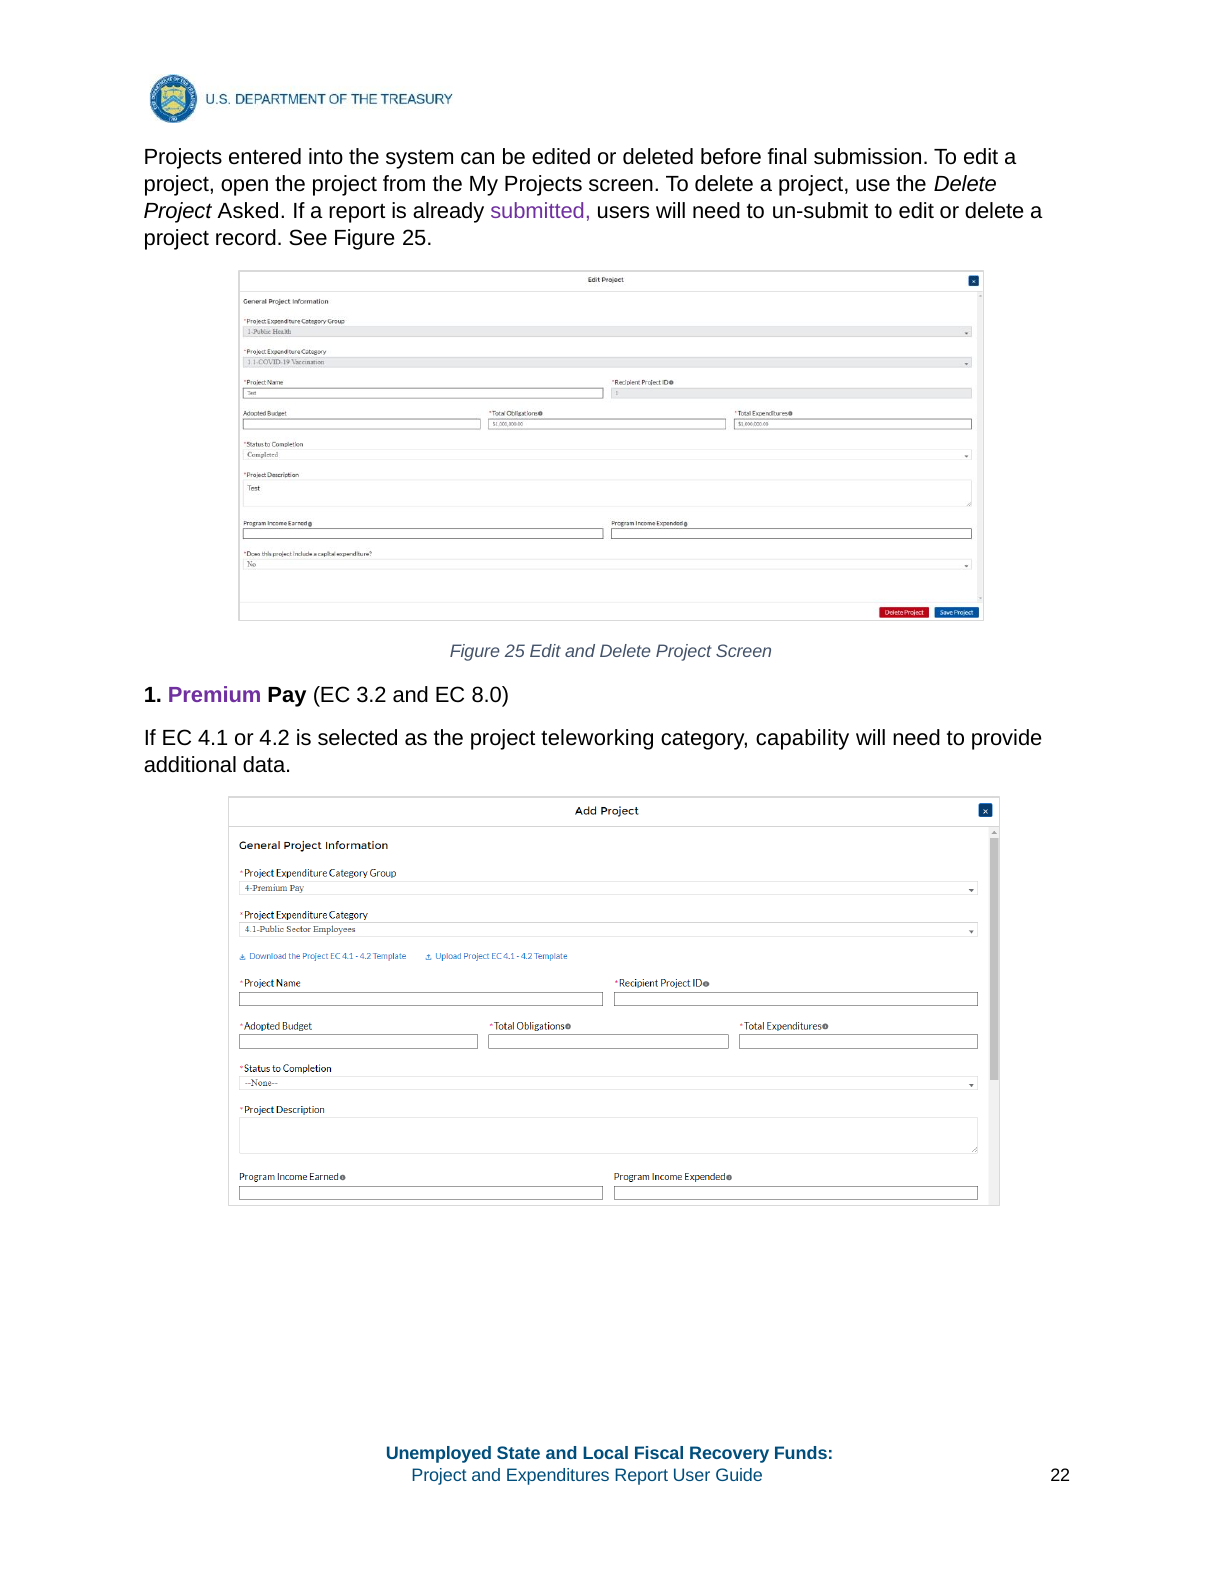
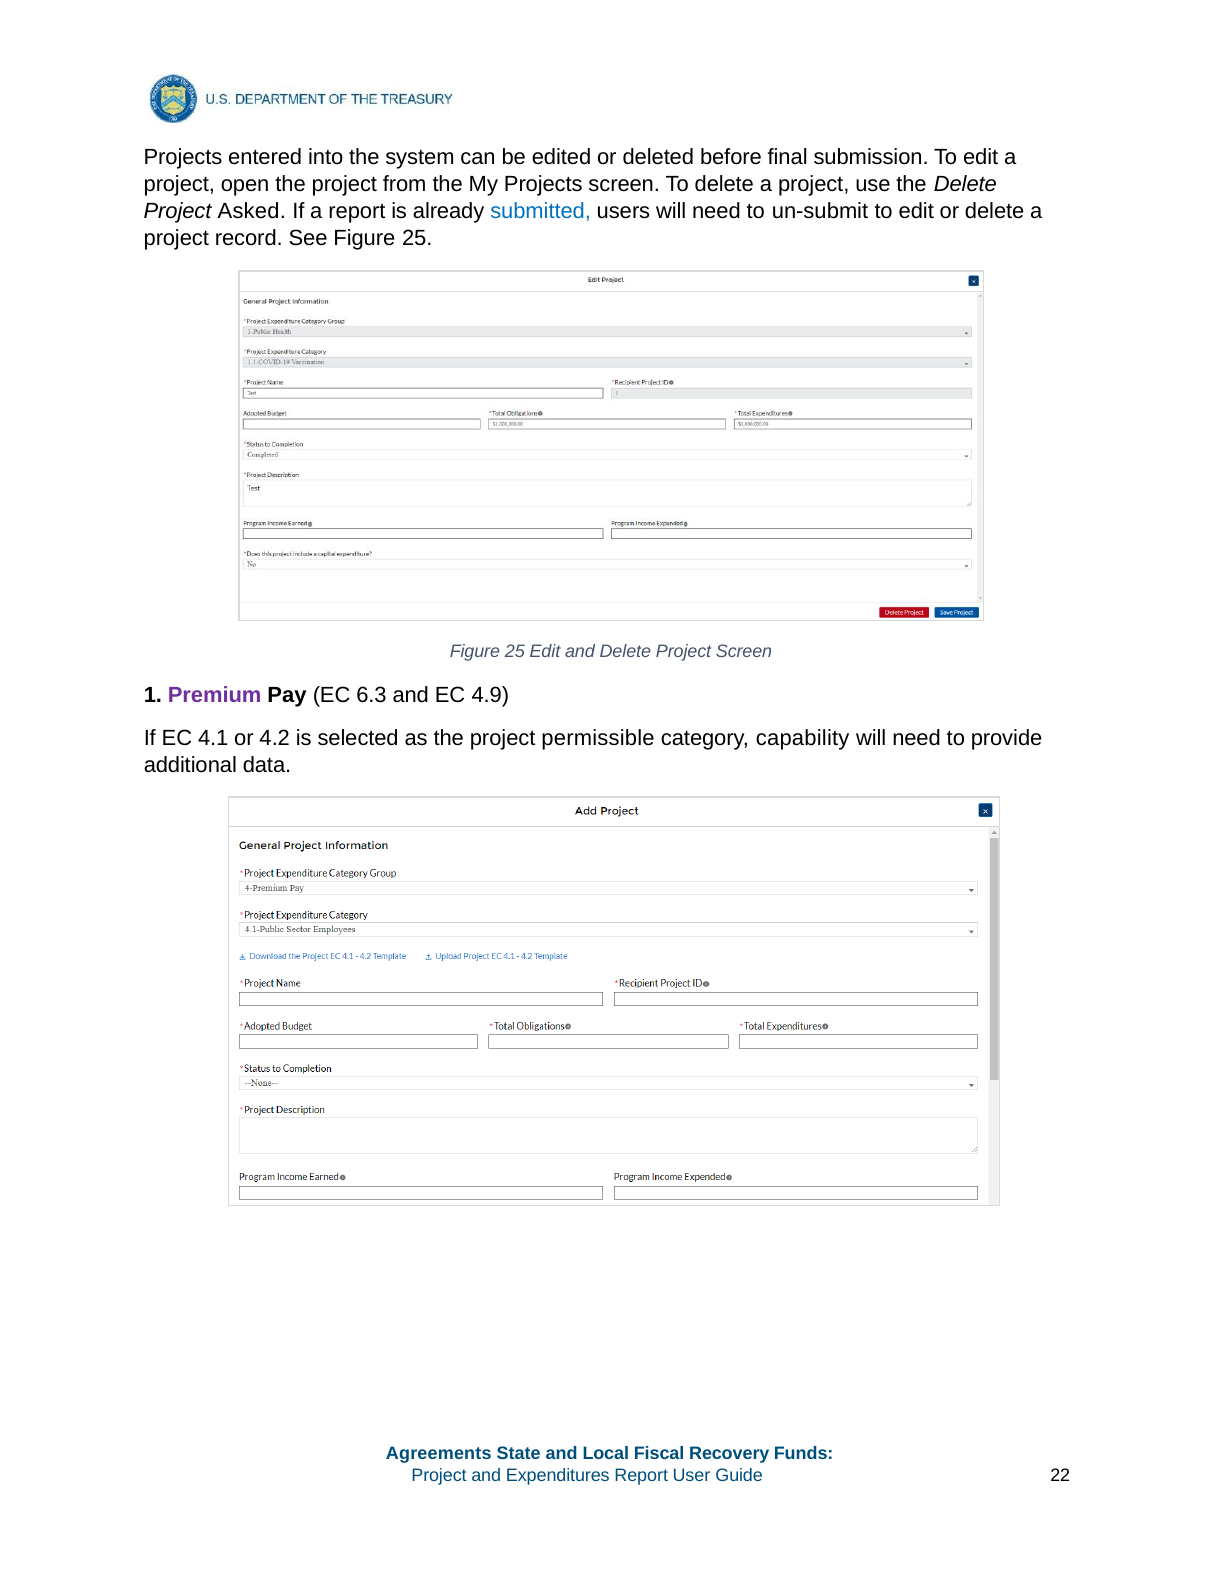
submitted colour: purple -> blue (541, 211)
3.2: 3.2 -> 6.3 (371, 695)
8.0: 8.0 -> 4.9 (490, 695)
teleworking: teleworking -> permissible (598, 738)
Unemployed: Unemployed -> Agreements (439, 1453)
